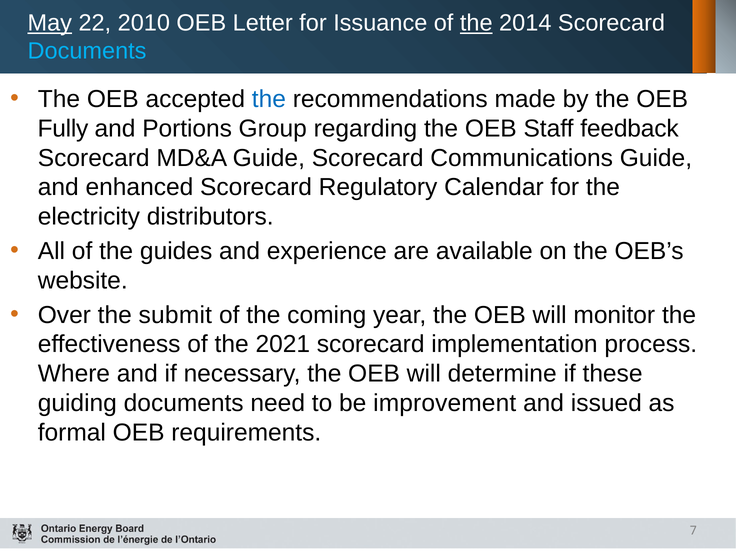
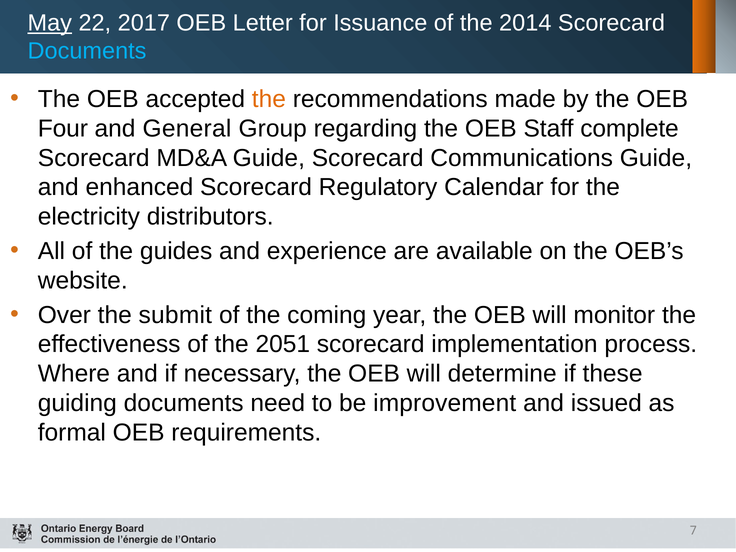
2010: 2010 -> 2017 (144, 23)
the underline: present -> none (476, 23)
the colour: blue -> orange (269, 99)
Fully: Fully -> Four (63, 128)
Portions: Portions -> General (187, 128)
feedback: feedback -> complete (629, 128)
2021: 2021 -> 2051 (283, 344)
